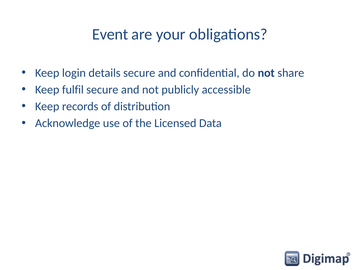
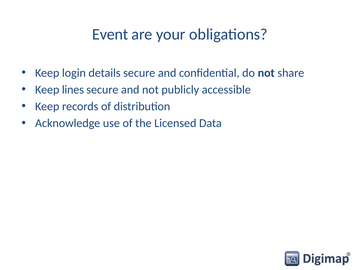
fulfil: fulfil -> lines (73, 90)
